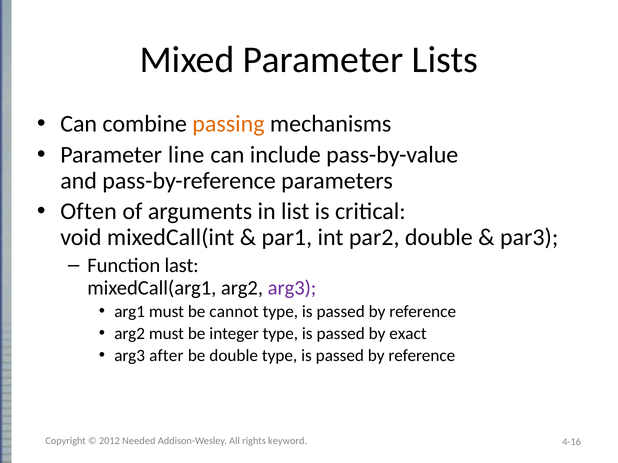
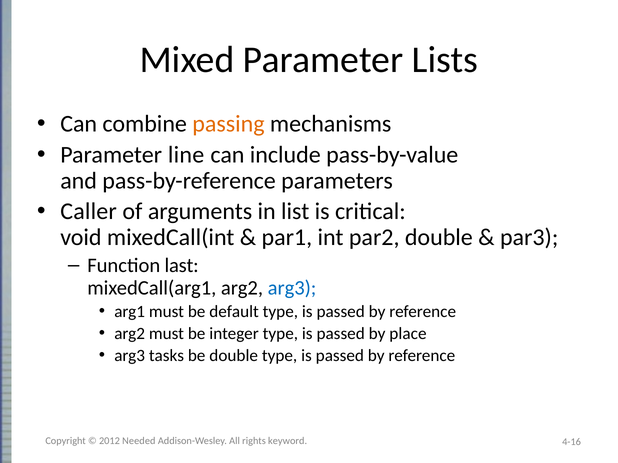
Often: Often -> Caller (89, 212)
arg3 colour: purple -> blue (292, 288)
cannot: cannot -> default (234, 312)
exact: exact -> place (408, 334)
after: after -> tasks (166, 356)
